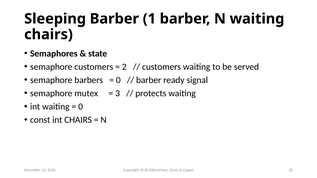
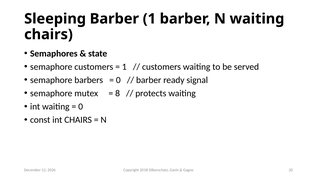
2: 2 -> 1 (124, 67)
3: 3 -> 8 (118, 93)
